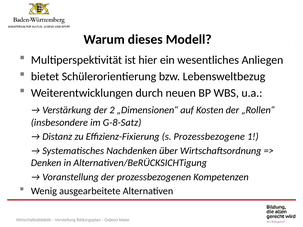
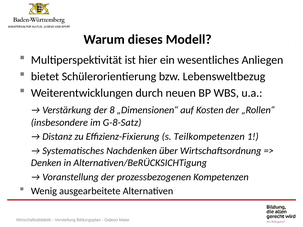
2: 2 -> 8 (112, 110)
Prozessbezogene: Prozessbezogene -> Teilkompetenzen (209, 137)
